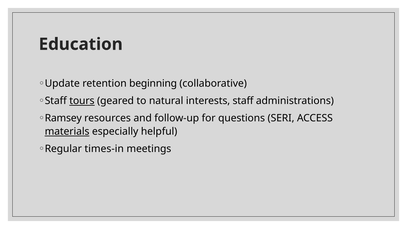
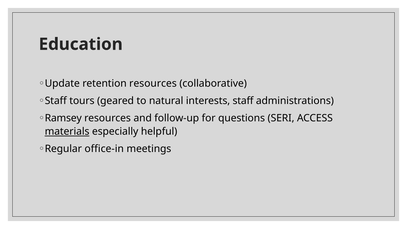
retention beginning: beginning -> resources (153, 84)
tours underline: present -> none (82, 101)
times-in: times-in -> office-in (104, 149)
